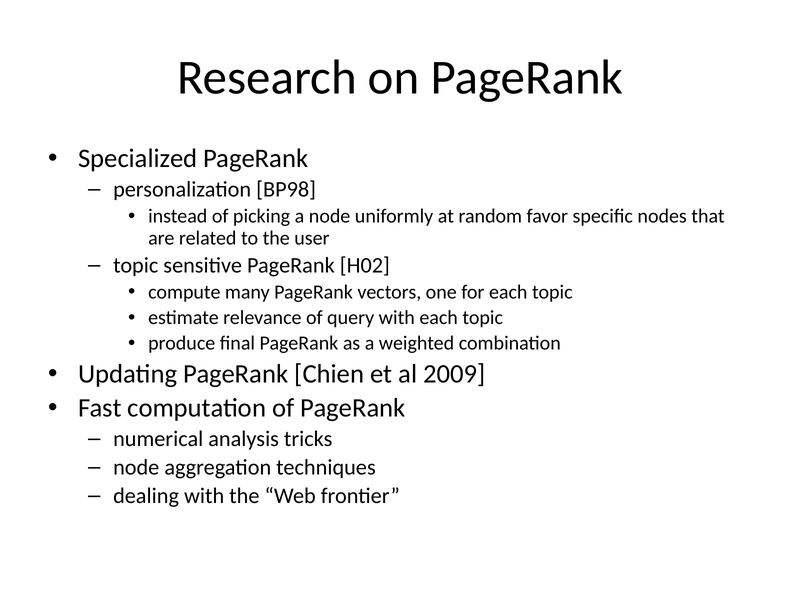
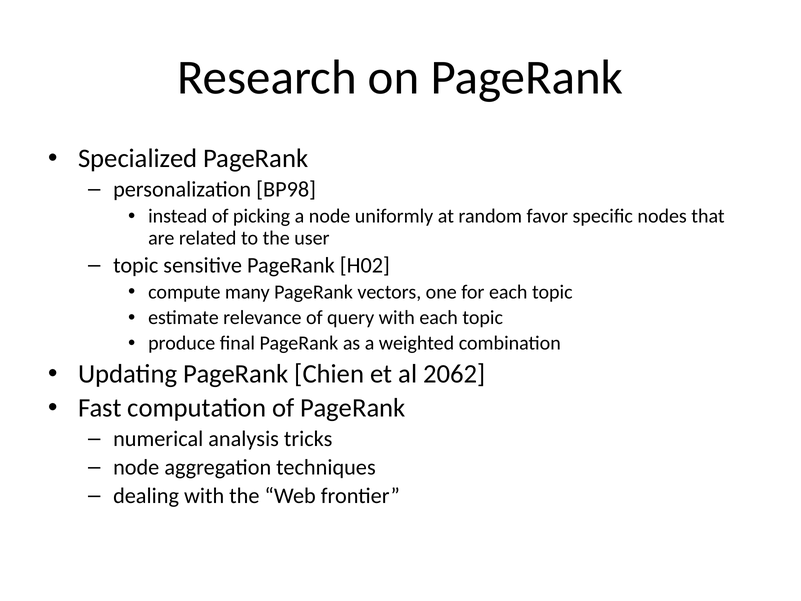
2009: 2009 -> 2062 (454, 374)
